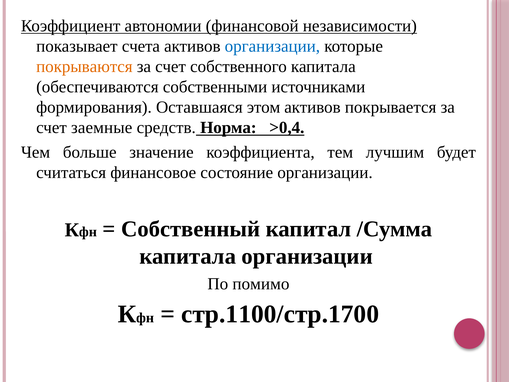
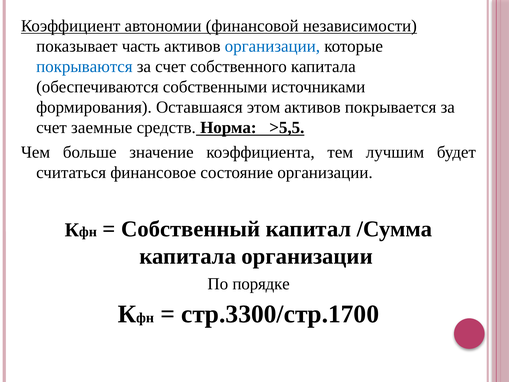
счета: счета -> часть (141, 46)
покрываются colour: orange -> blue (84, 67)
>0,4: >0,4 -> >5,5 (287, 128)
помимо: помимо -> порядке (261, 284)
стр.1100/стр.1700: стр.1100/стр.1700 -> стр.3300/стр.1700 (280, 314)
